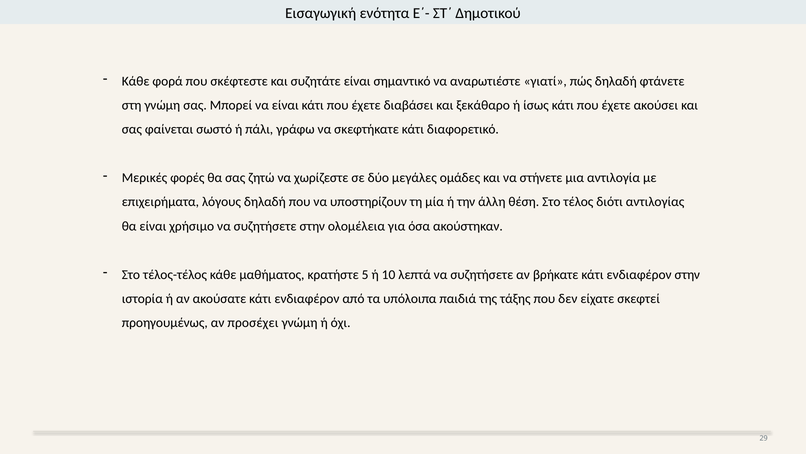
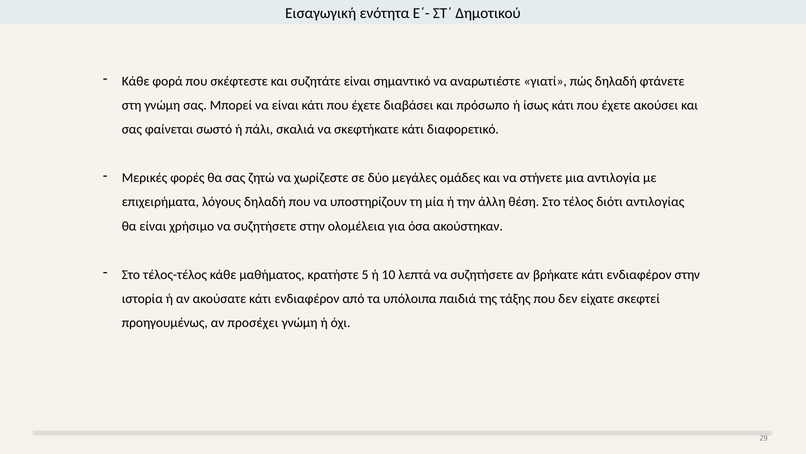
ξεκάθαρο: ξεκάθαρο -> πρόσωπο (483, 105)
γράφω: γράφω -> σκαλιά (295, 129)
